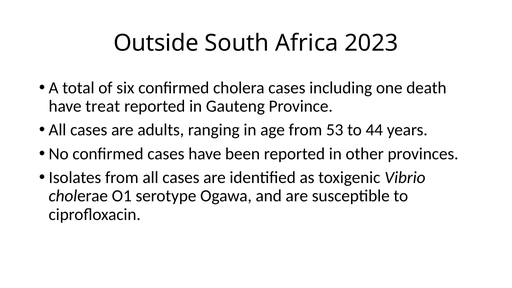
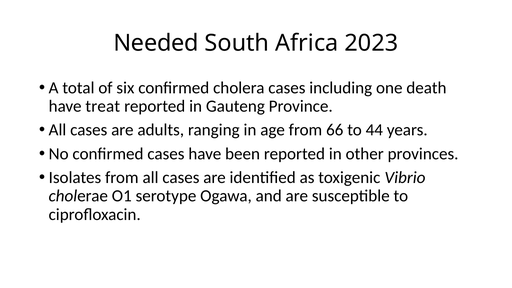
Outside: Outside -> Needed (156, 43)
53: 53 -> 66 (335, 130)
